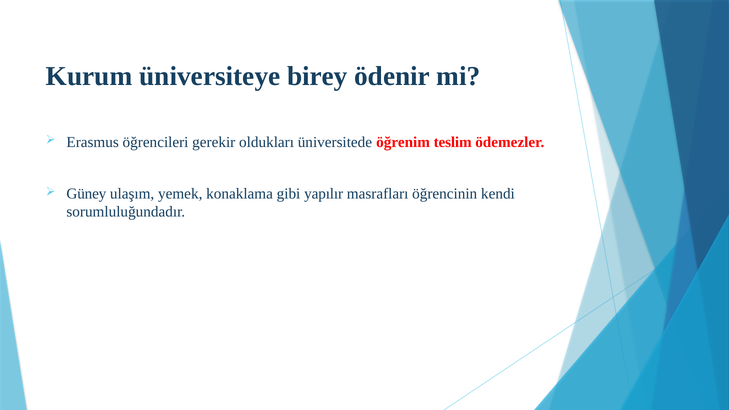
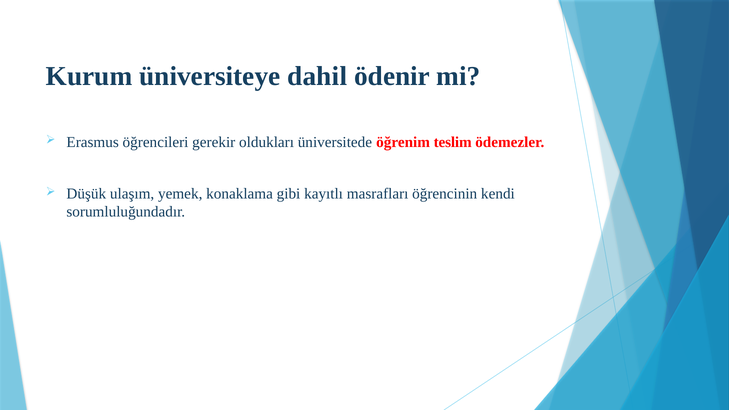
birey: birey -> dahil (317, 76)
Güney: Güney -> Düşük (86, 194)
yapılır: yapılır -> kayıtlı (324, 194)
